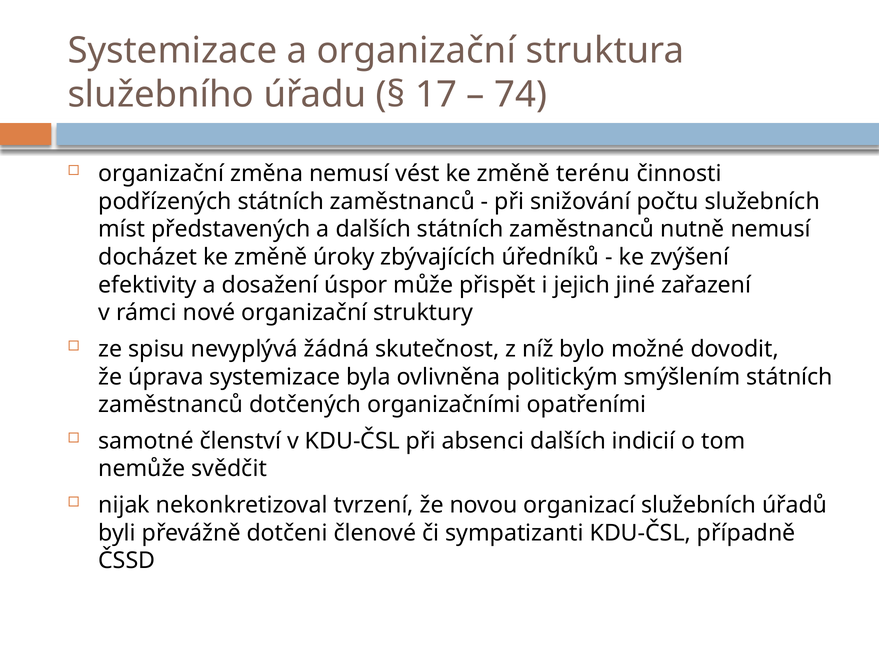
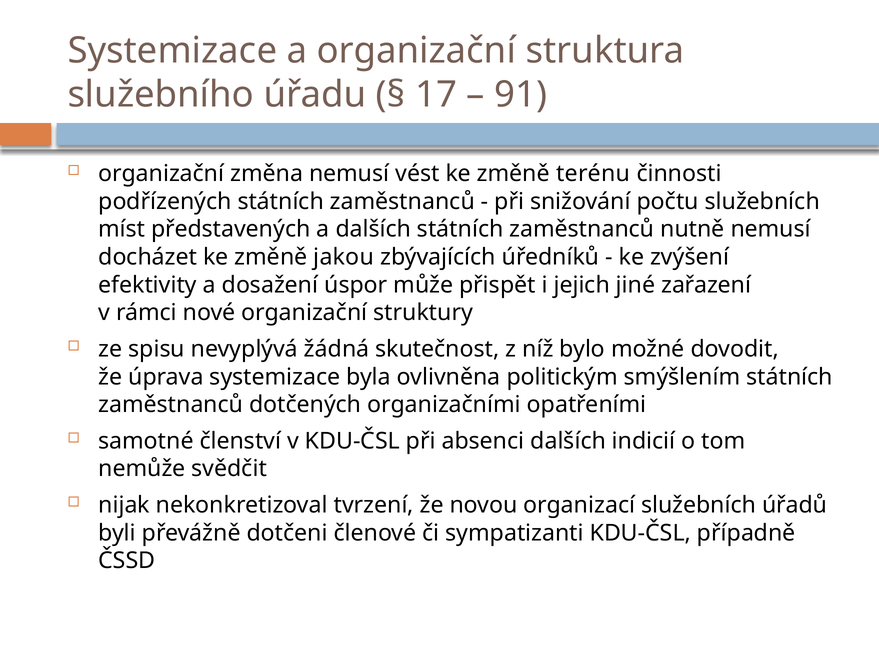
74: 74 -> 91 (521, 95)
úroky: úroky -> jakou (344, 257)
